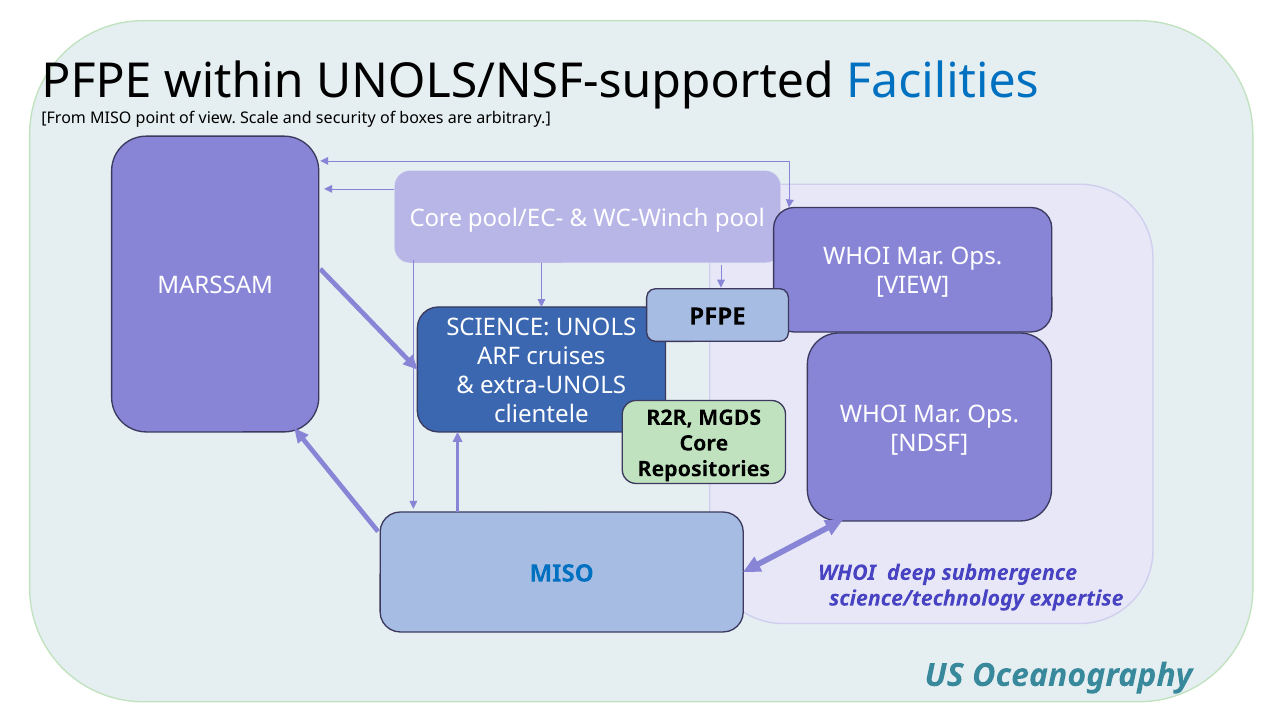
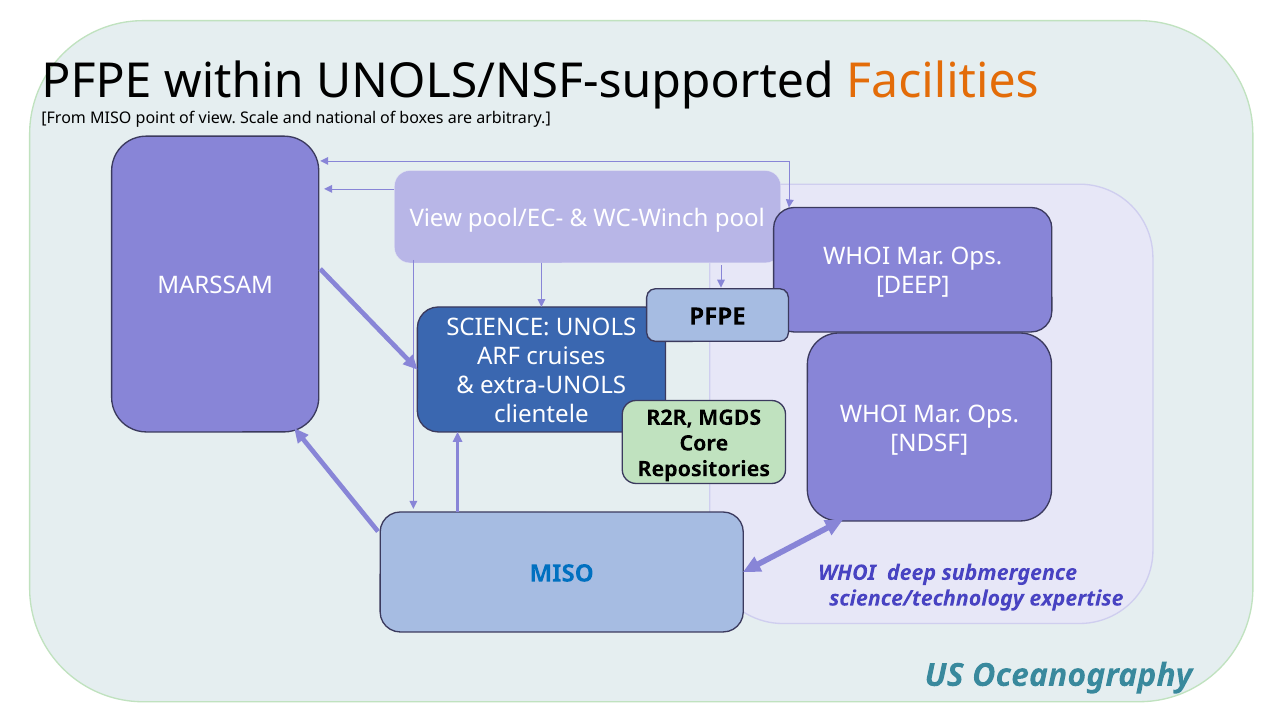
Facilities colour: blue -> orange (942, 82)
security: security -> national (346, 118)
Core: Core -> View (436, 218)
VIEW: VIEW -> DEEP (913, 286)
